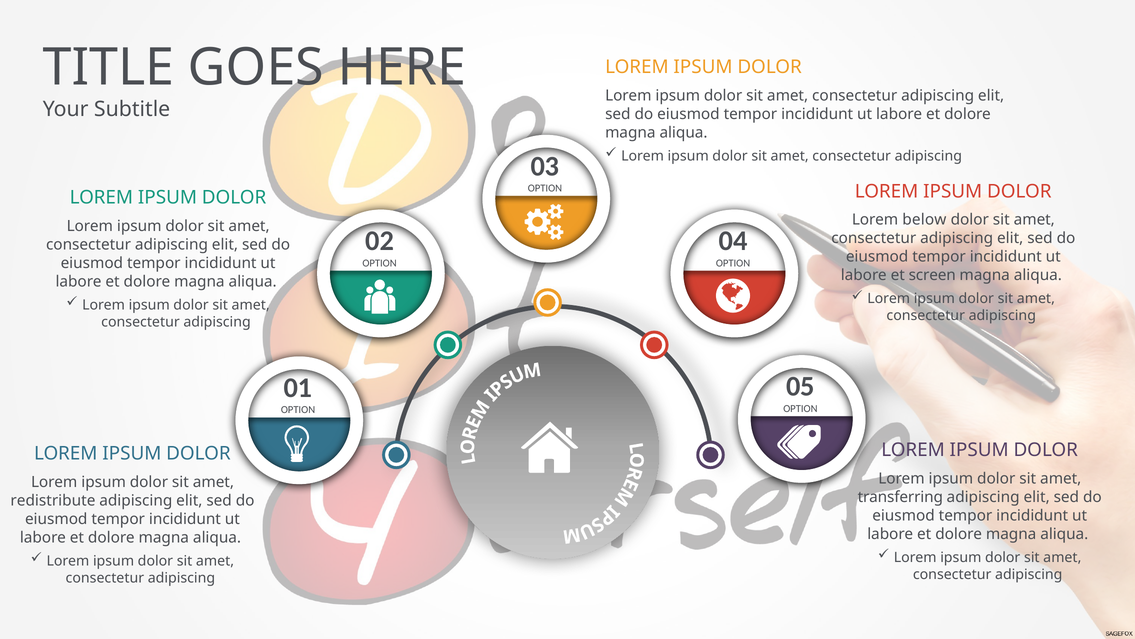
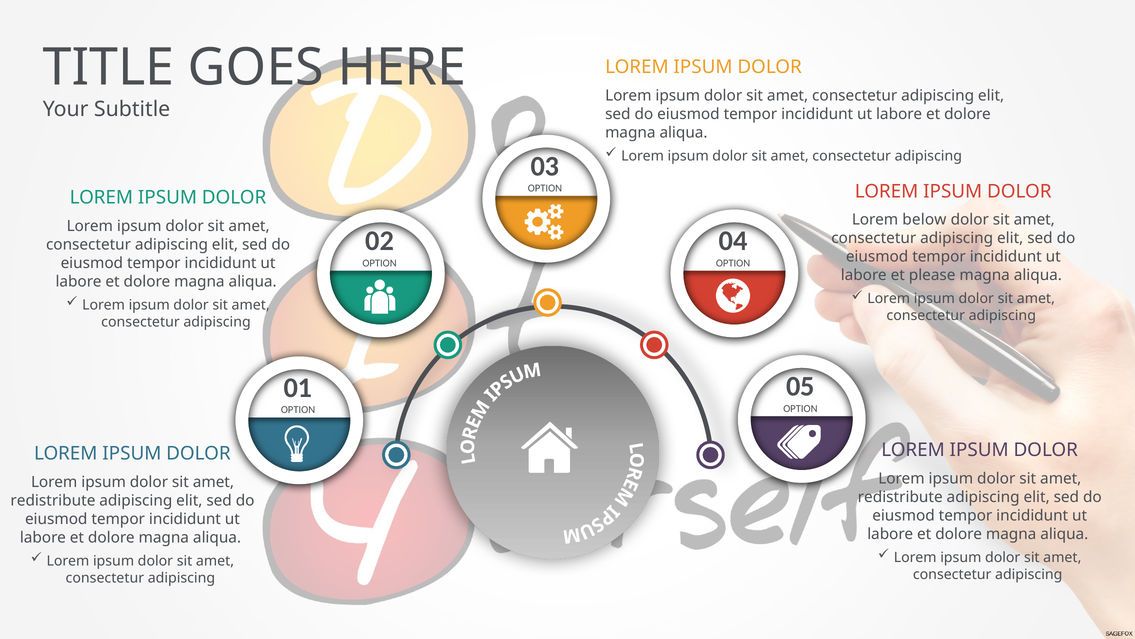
screen: screen -> please (932, 275)
transferring: transferring -> redistribute (900, 497)
